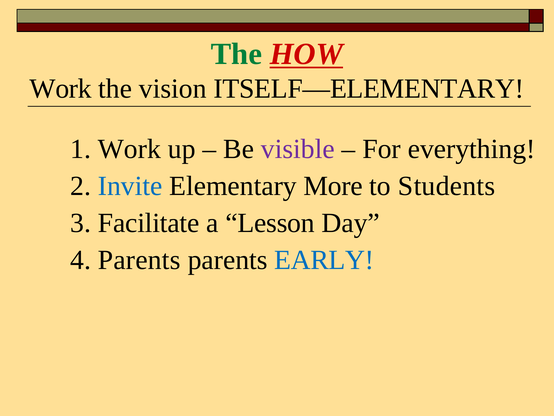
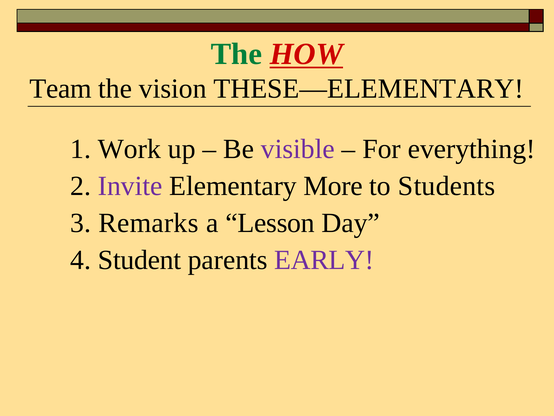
Work: Work -> Team (61, 89)
ITSELF—ELEMENTARY: ITSELF—ELEMENTARY -> THESE—ELEMENTARY (369, 89)
Invite colour: blue -> purple (130, 186)
Facilitate: Facilitate -> Remarks (148, 223)
4 Parents: Parents -> Student (139, 260)
EARLY colour: blue -> purple (324, 260)
